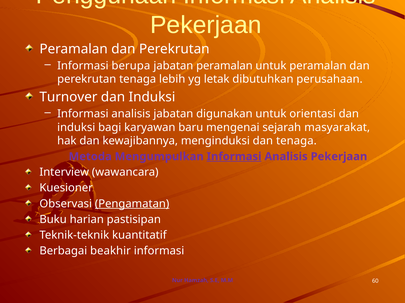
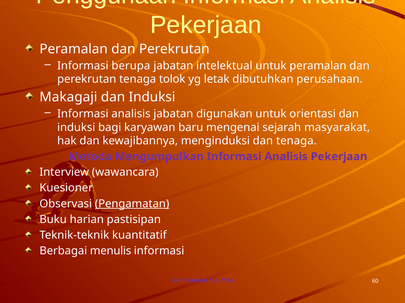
jabatan peramalan: peramalan -> intelektual (224, 66)
lebih: lebih -> tolok (172, 79)
Turnover: Turnover -> Makagaji (68, 97)
Informasi underline: present -> none (234, 157)
beakhir: beakhir -> menulis (111, 251)
